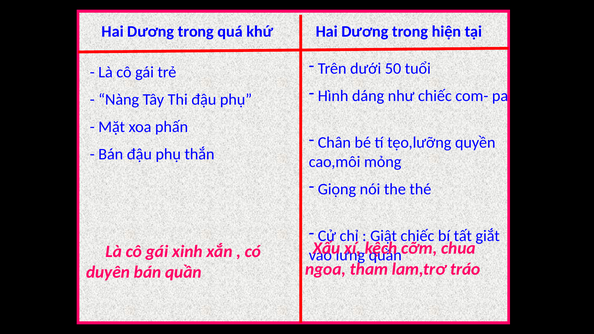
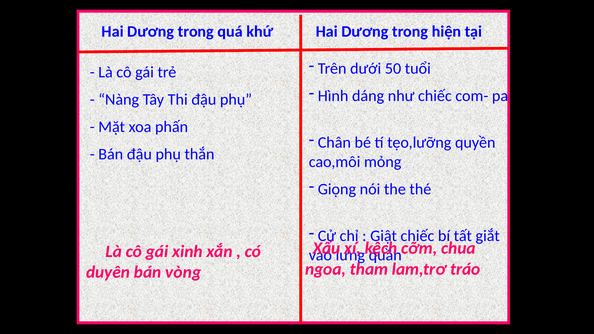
bán quần: quần -> vòng (183, 272)
